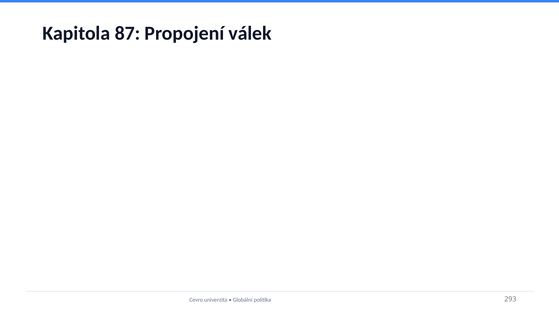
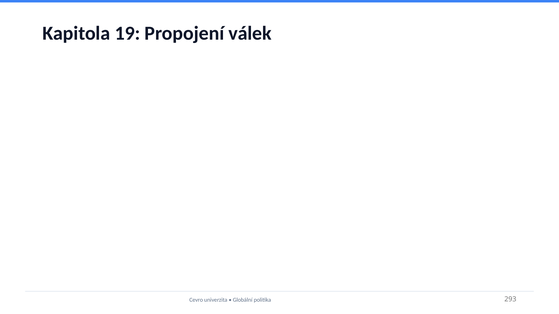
87: 87 -> 19 (127, 33)
